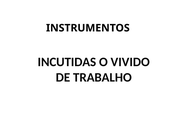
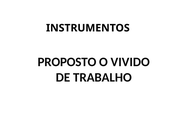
INCUTIDAS: INCUTIDAS -> PROPOSTO (67, 62)
